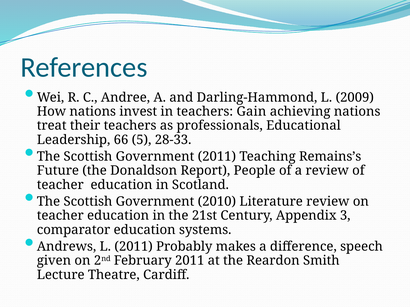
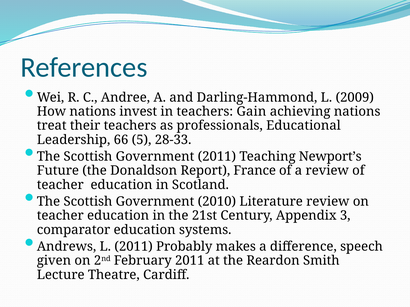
Remains’s: Remains’s -> Newport’s (330, 157)
People: People -> France (255, 171)
